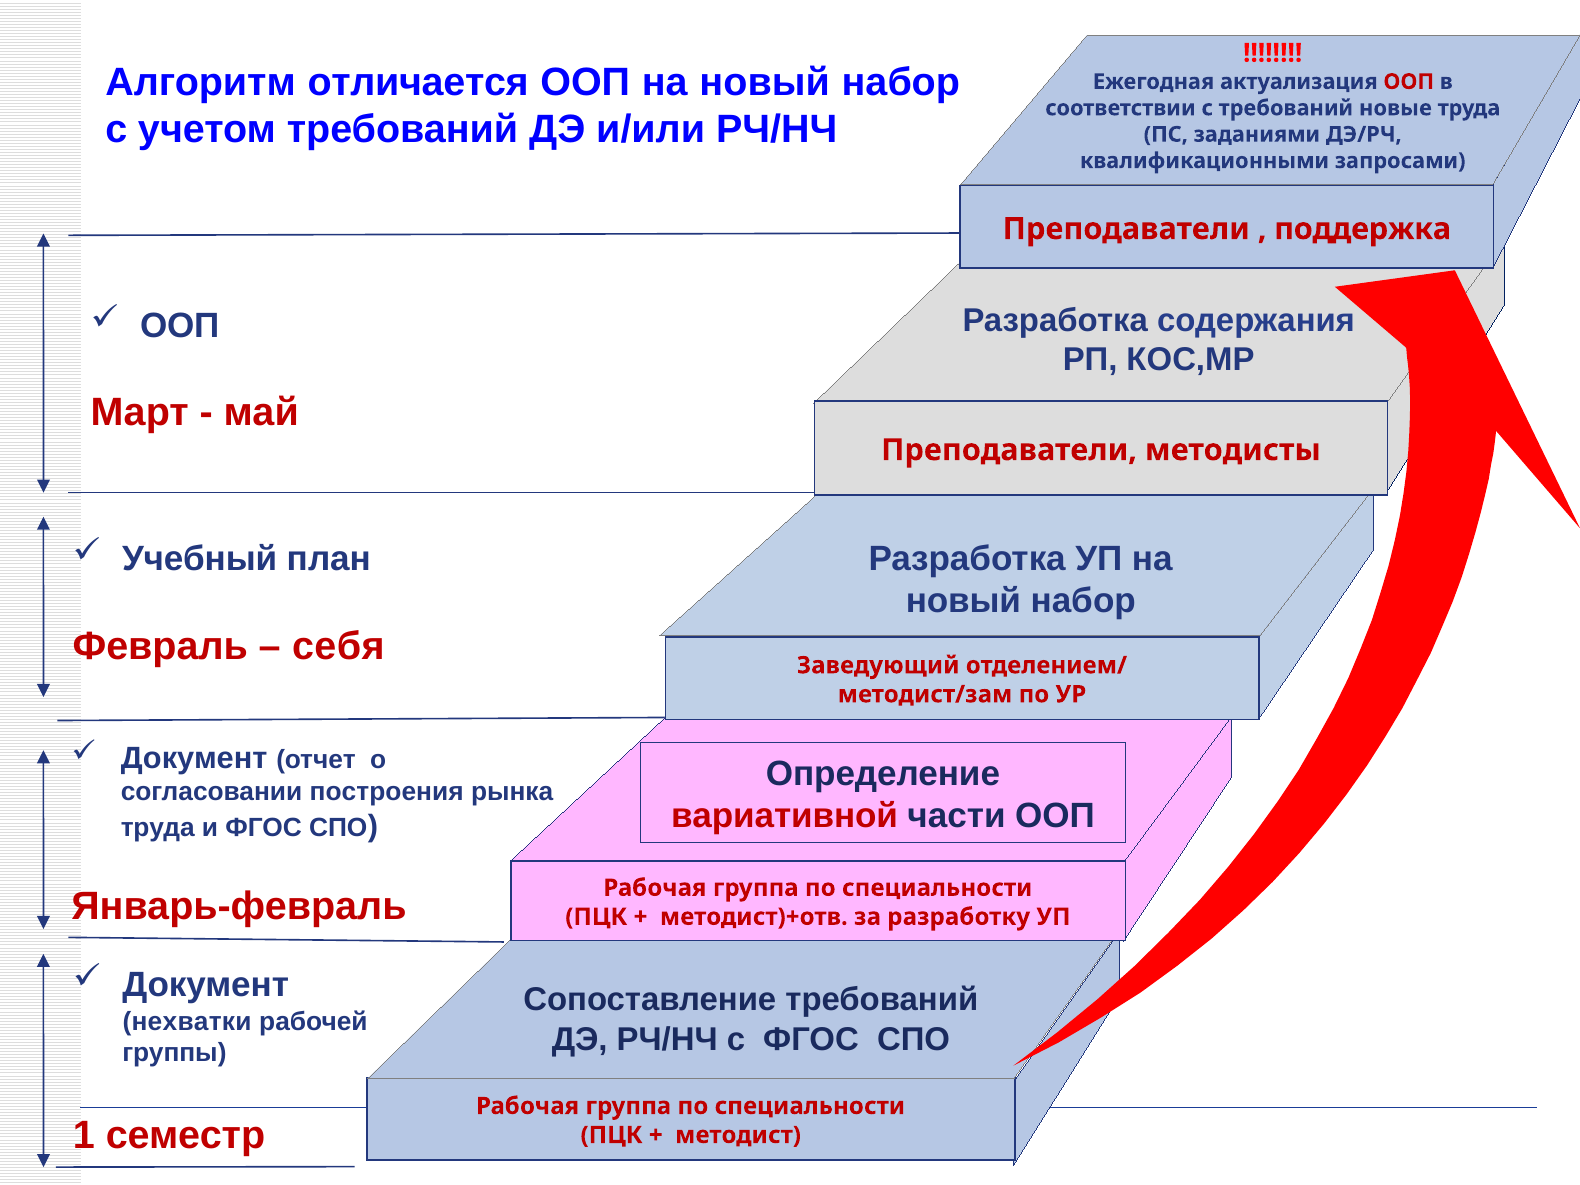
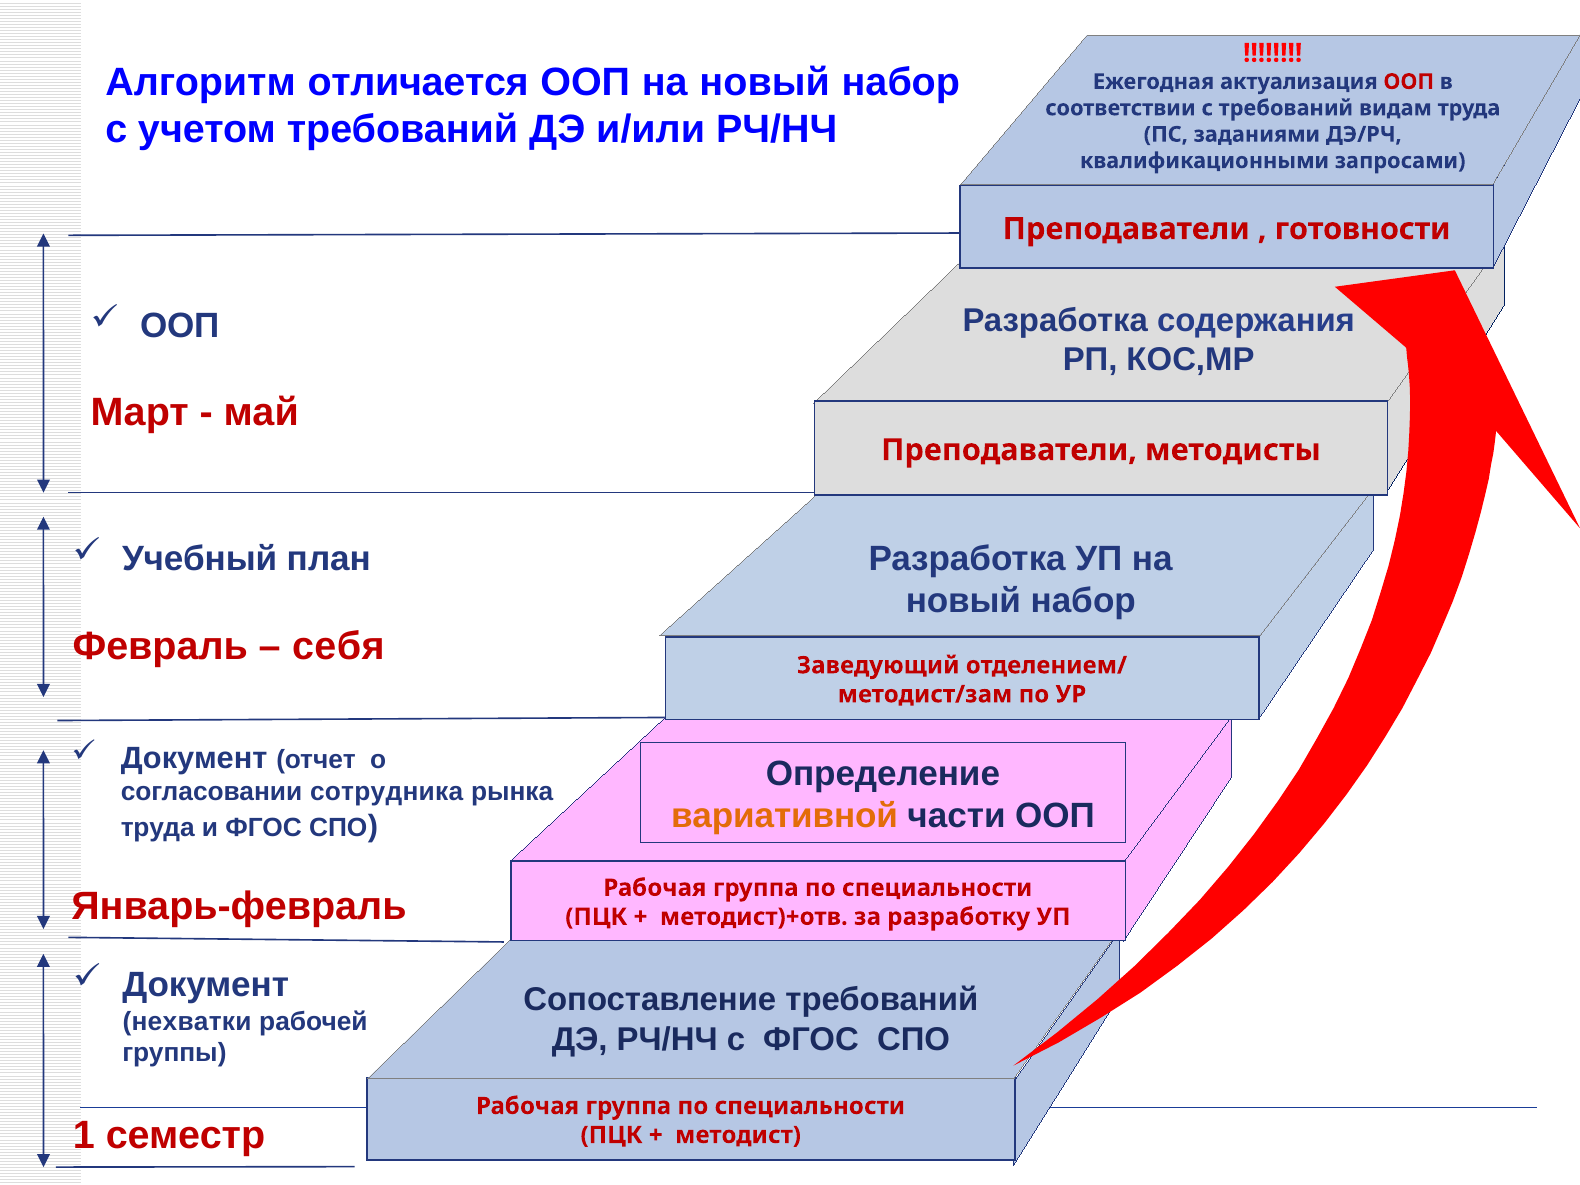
новые: новые -> видам (1395, 108)
поддержка: поддержка -> готовности (1363, 229)
построения: построения -> сотрудника (387, 792)
вариативной colour: red -> orange (785, 816)
